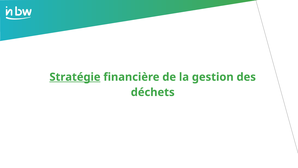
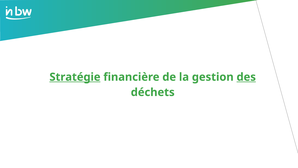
des underline: none -> present (246, 77)
